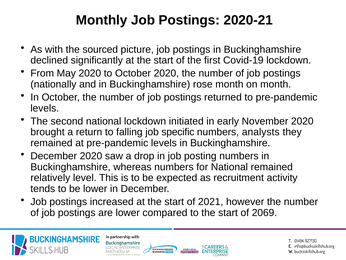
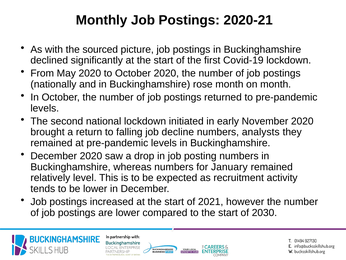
specific: specific -> decline (178, 132)
for National: National -> January (229, 167)
2069: 2069 -> 2030 (264, 212)
